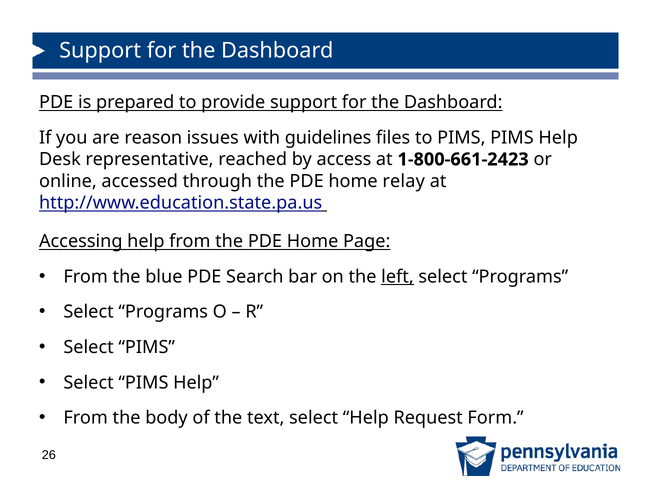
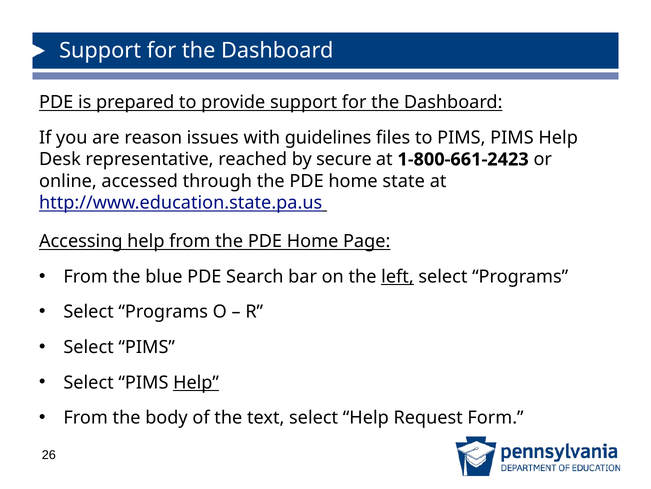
access: access -> secure (344, 159)
relay: relay -> state (404, 181)
Help underline: none -> present (196, 382)
